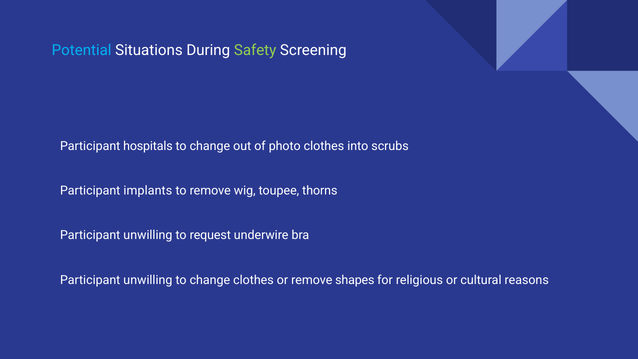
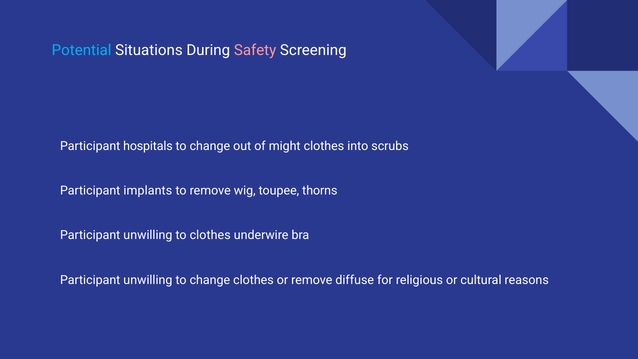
Safety colour: light green -> pink (255, 50)
photo: photo -> might (285, 146)
to request: request -> clothes (210, 235)
shapes: shapes -> diffuse (355, 280)
